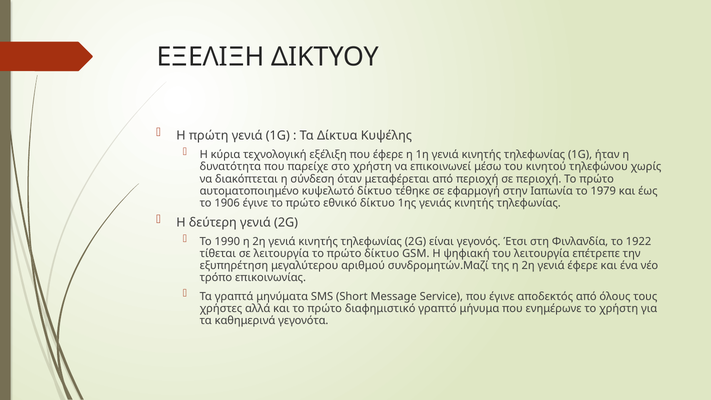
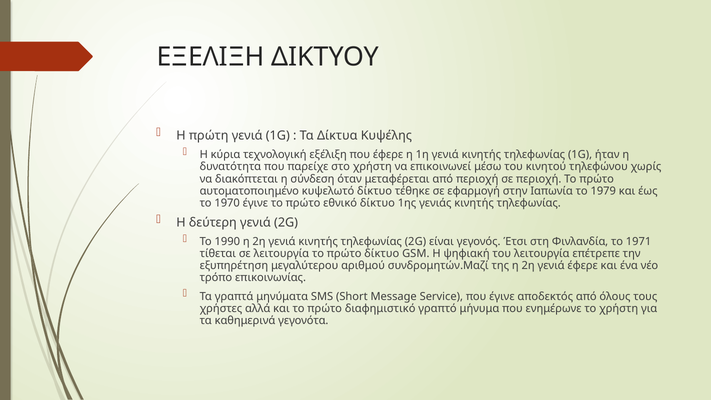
1906: 1906 -> 1970 (227, 203)
1922: 1922 -> 1971 (639, 242)
